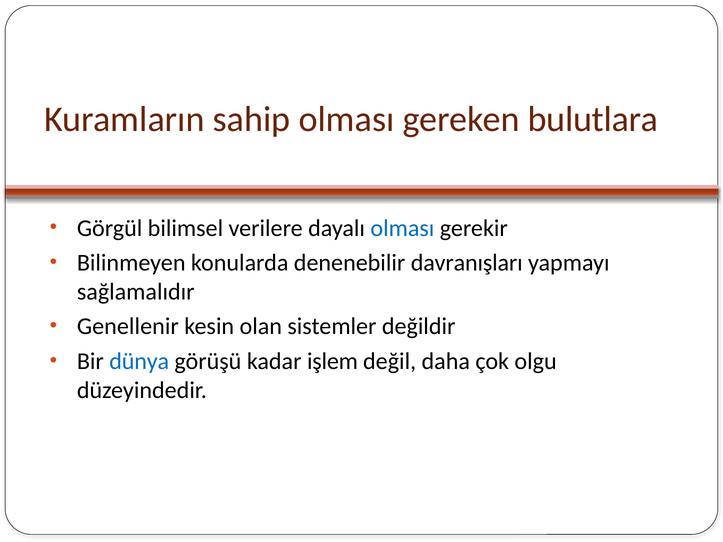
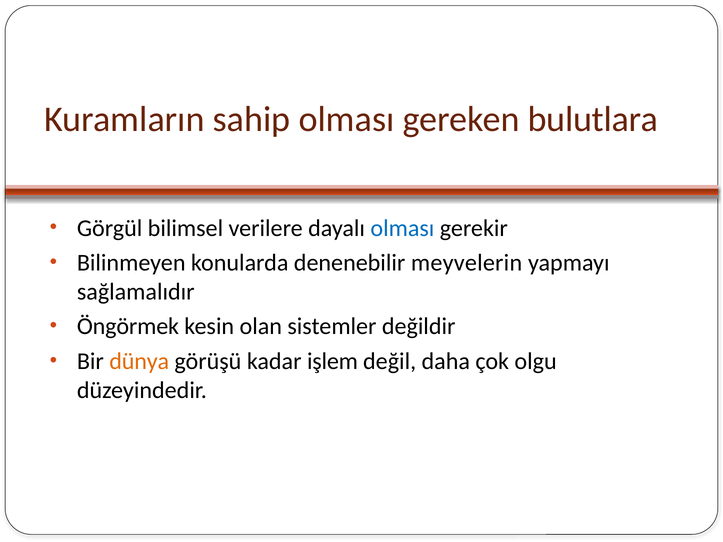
davranışları: davranışları -> meyvelerin (467, 263)
Genellenir: Genellenir -> Öngörmek (128, 327)
dünya colour: blue -> orange (139, 361)
